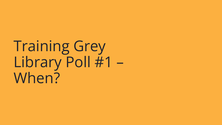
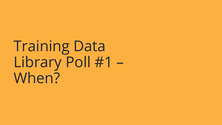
Grey: Grey -> Data (90, 46)
